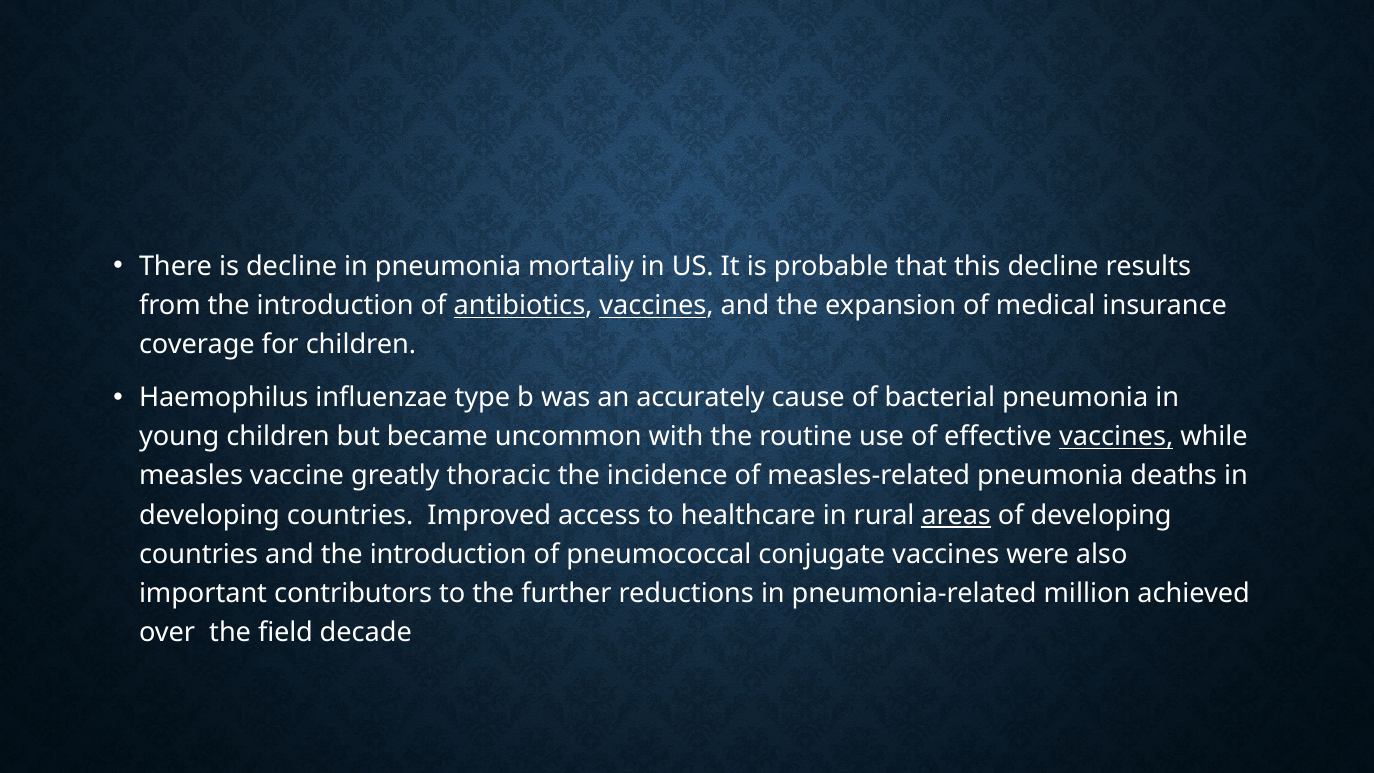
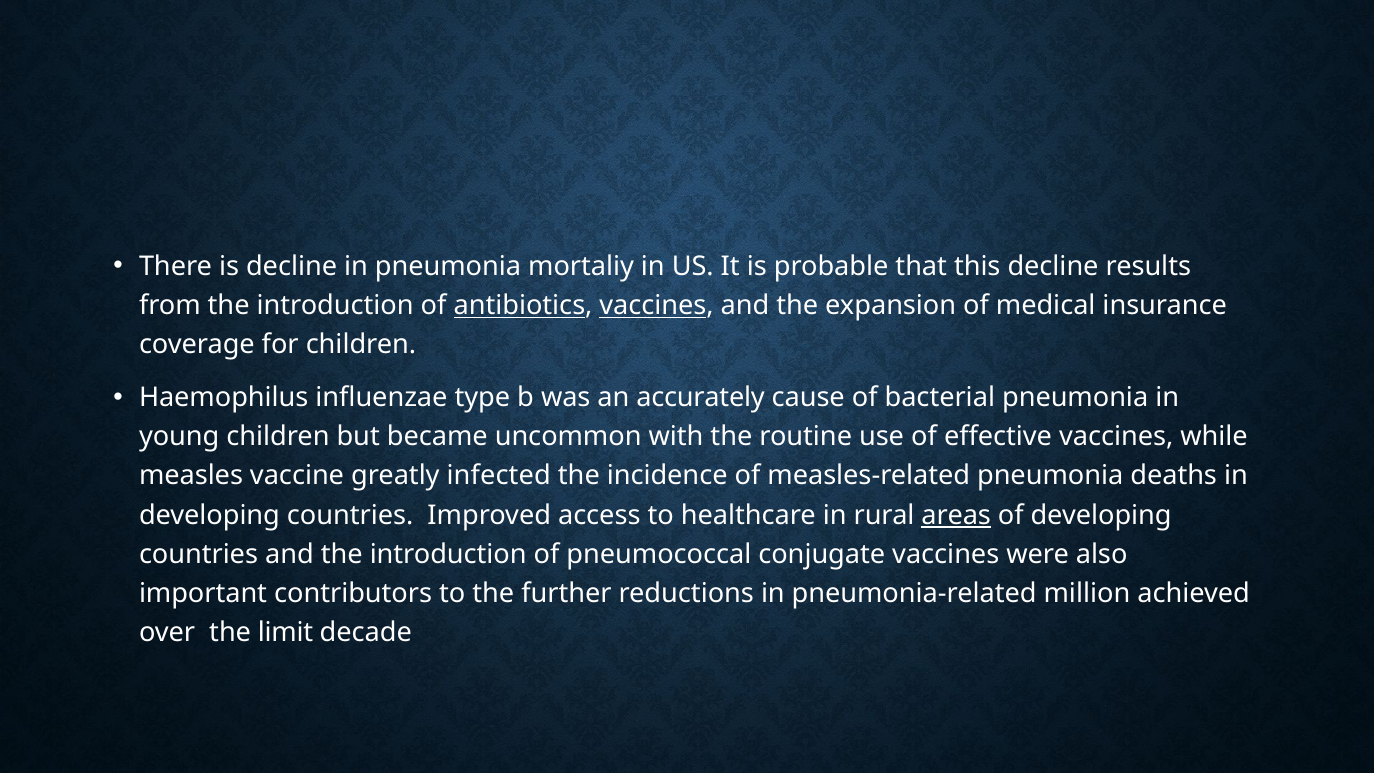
vaccines underline: present -> none (1116, 437)
thoracic: thoracic -> infected (499, 476)
field: field -> limit (286, 632)
